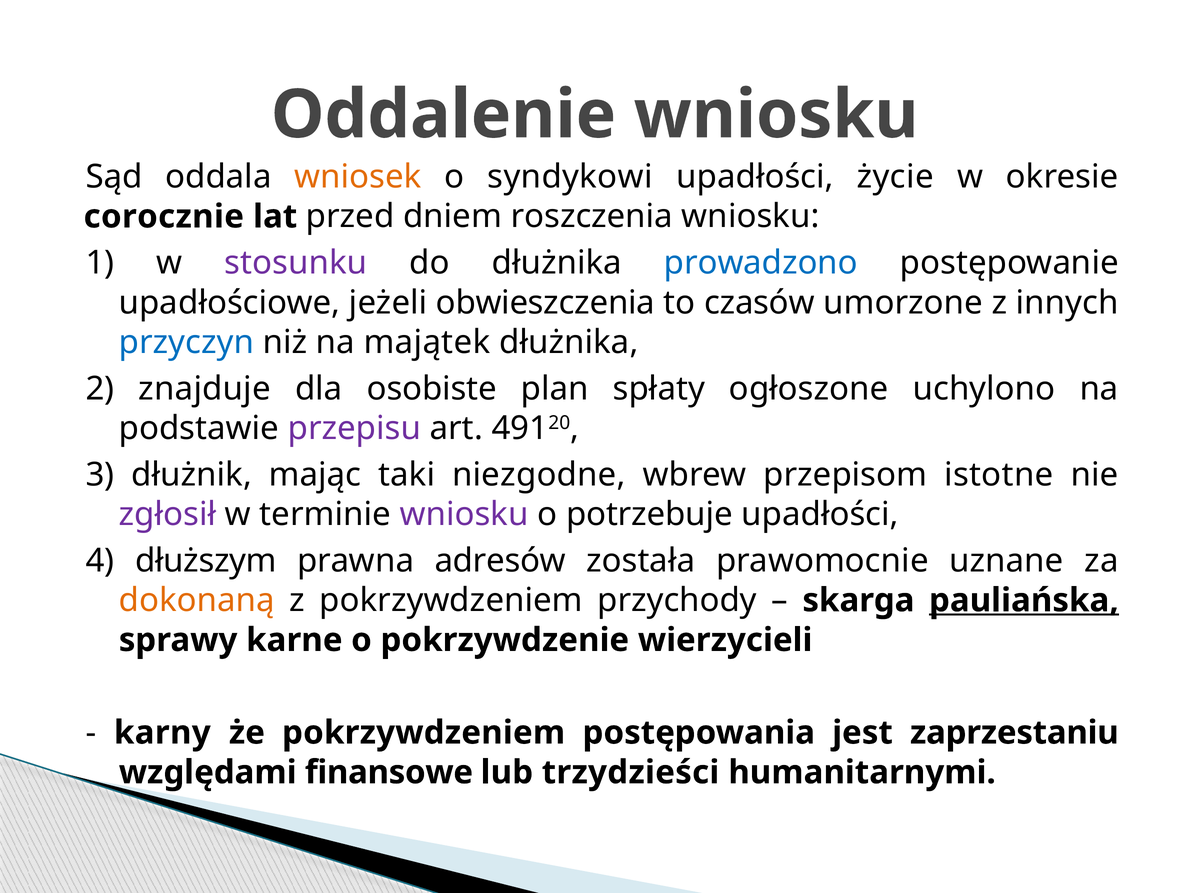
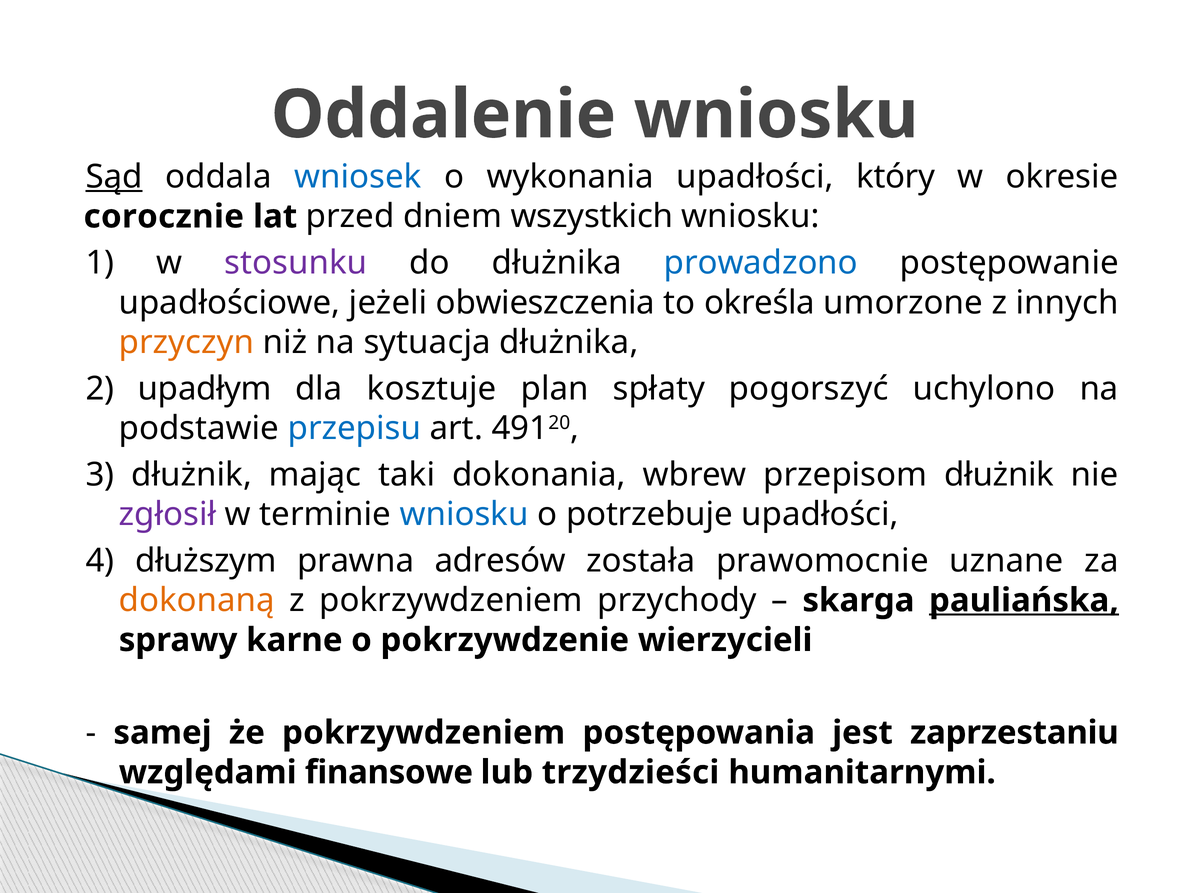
Sąd underline: none -> present (114, 177)
wniosek colour: orange -> blue (358, 177)
syndykowi: syndykowi -> wykonania (570, 177)
życie: życie -> który (896, 177)
roszczenia: roszczenia -> wszystkich (592, 216)
czasów: czasów -> określa (759, 302)
przyczyn colour: blue -> orange (186, 342)
majątek: majątek -> sytuacja (427, 342)
znajduje: znajduje -> upadłym (205, 388)
osobiste: osobiste -> kosztuje (432, 388)
ogłoszone: ogłoszone -> pogorszyć (809, 388)
przepisu colour: purple -> blue (354, 428)
niezgodne: niezgodne -> dokonania (539, 474)
przepisom istotne: istotne -> dłużnik (999, 474)
wniosku colour: purple -> blue (464, 514)
karny: karny -> samej (162, 732)
